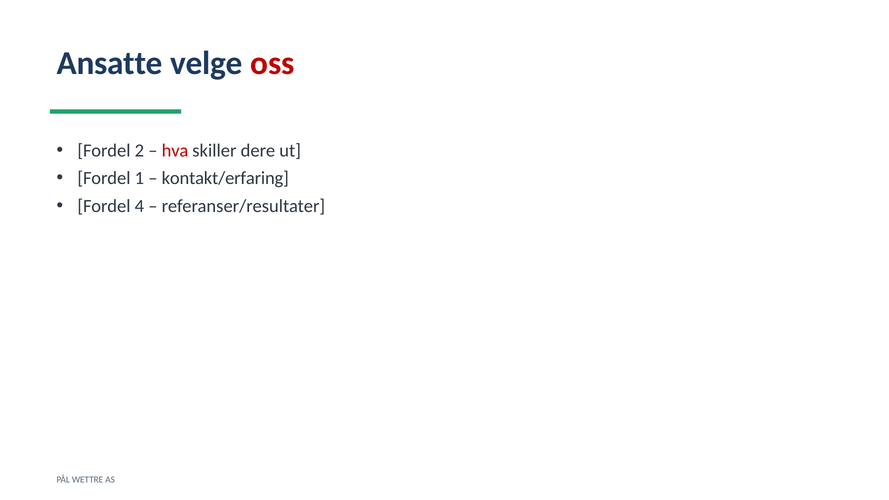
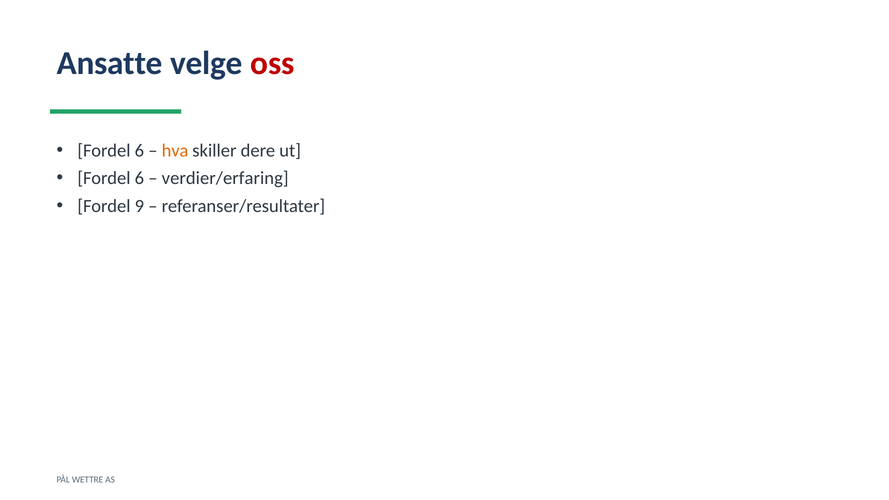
2: 2 -> 6 (139, 151)
hva colour: red -> orange (175, 151)
1: 1 -> 6 (139, 178)
kontakt/erfaring: kontakt/erfaring -> verdier/erfaring (225, 178)
4: 4 -> 9 (139, 206)
